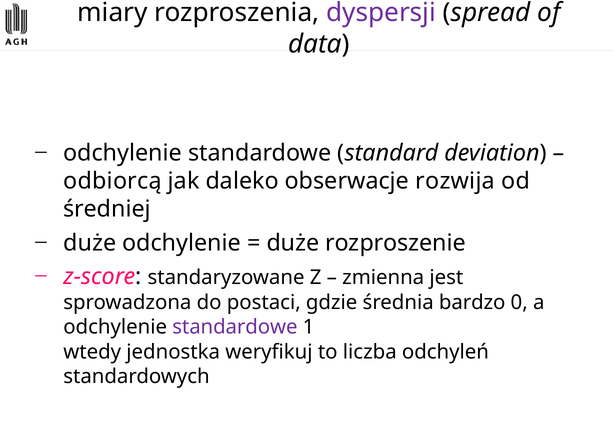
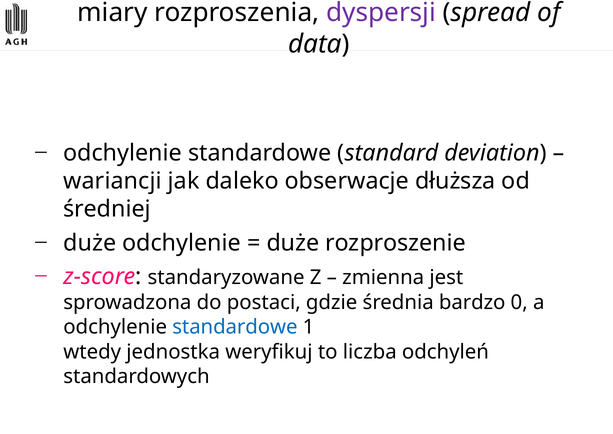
odbiorcą: odbiorcą -> wariancji (113, 181)
rozwija: rozwija -> dłuższa (455, 181)
standardowe colour: purple -> blue (235, 327)
